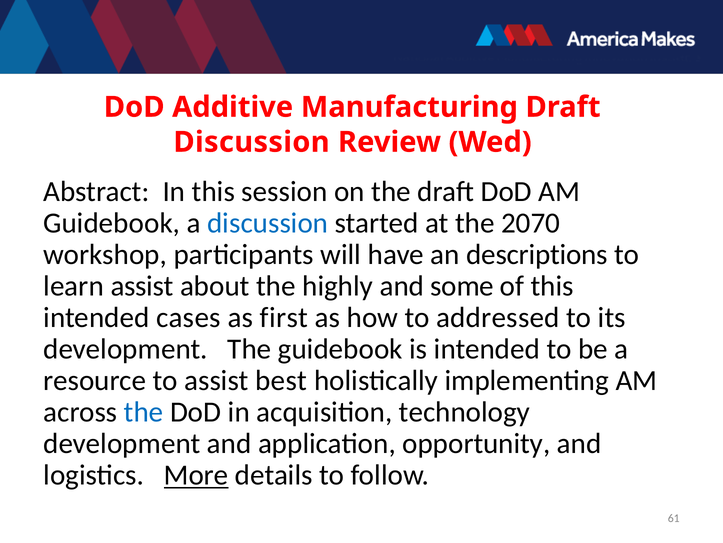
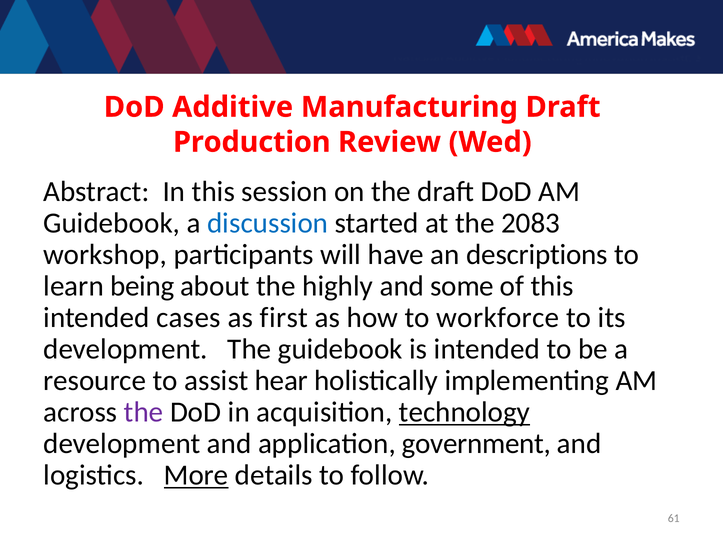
Discussion: Discussion -> Production (252, 142)
2070: 2070 -> 2083 (531, 223)
learn assist: assist -> being (142, 286)
addressed: addressed -> workforce (498, 317)
best: best -> hear (281, 380)
the colour: blue -> purple (144, 412)
technology underline: none -> present (464, 412)
opportunity: opportunity -> government (477, 443)
